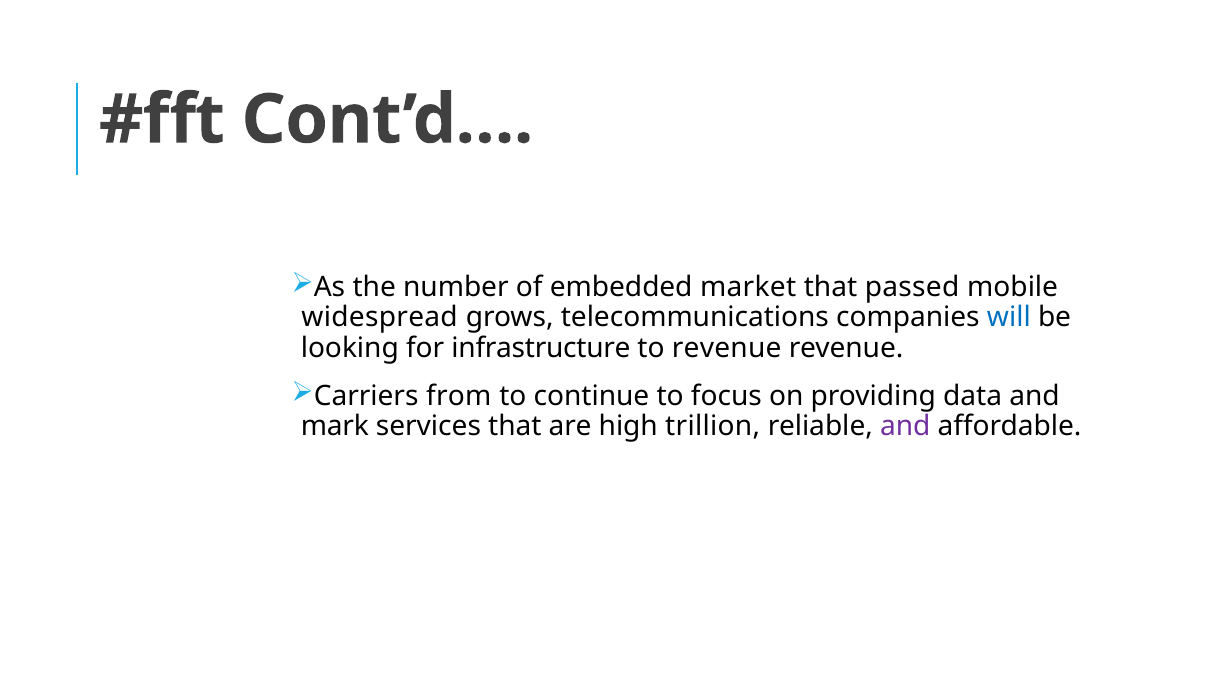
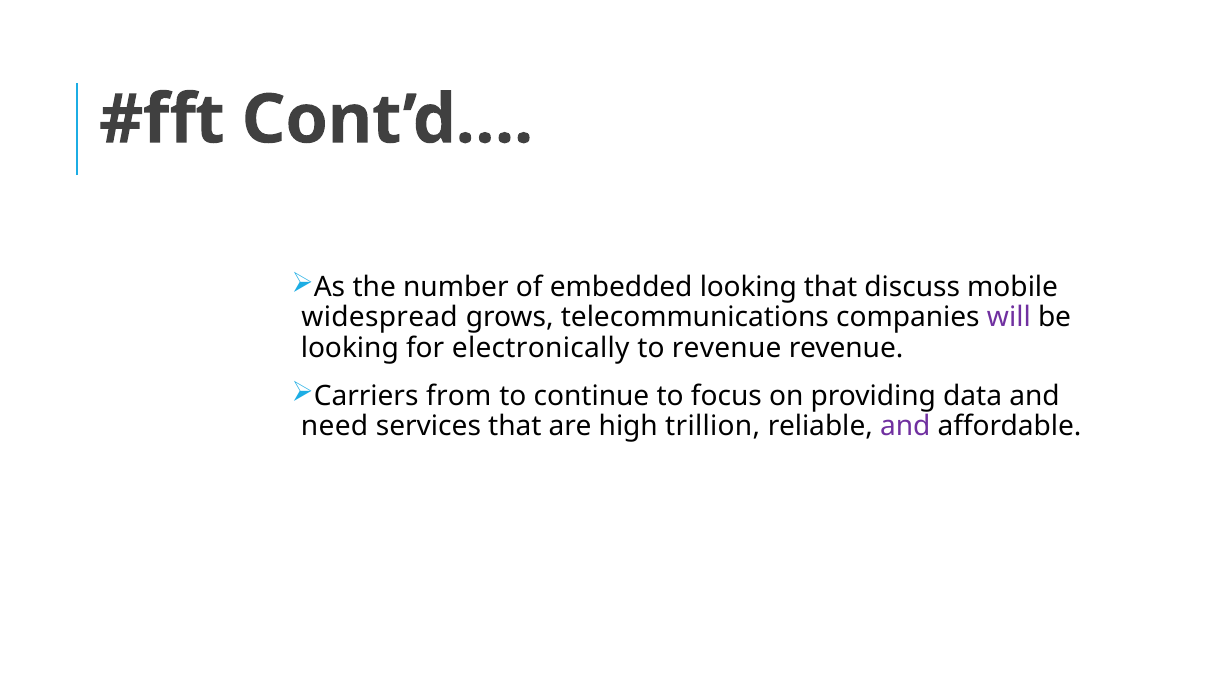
embedded market: market -> looking (748, 287)
passed: passed -> discuss (912, 287)
will colour: blue -> purple (1009, 318)
infrastructure: infrastructure -> electronically (541, 348)
mark: mark -> need (335, 427)
